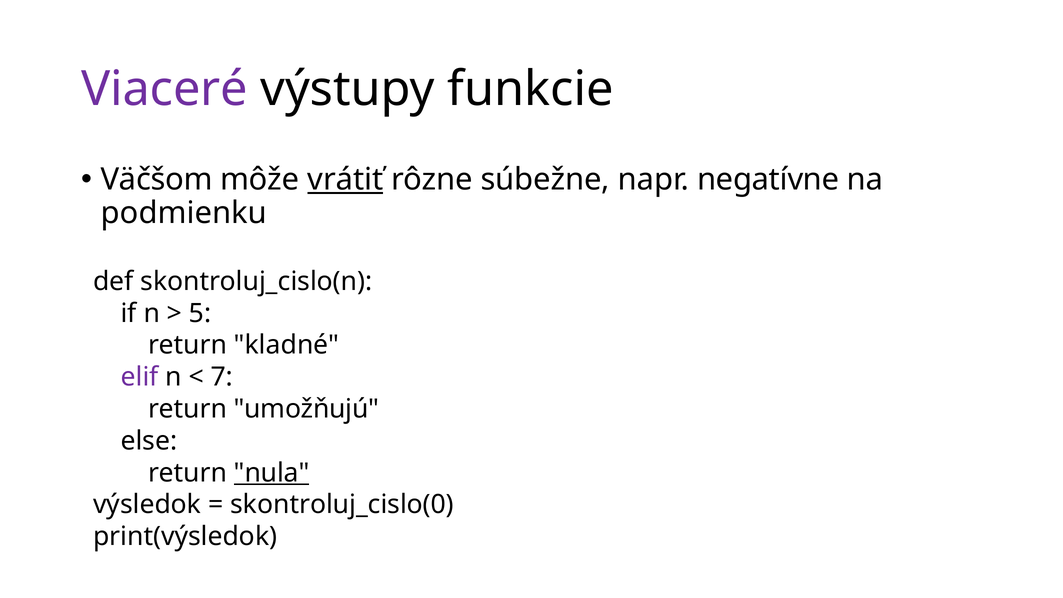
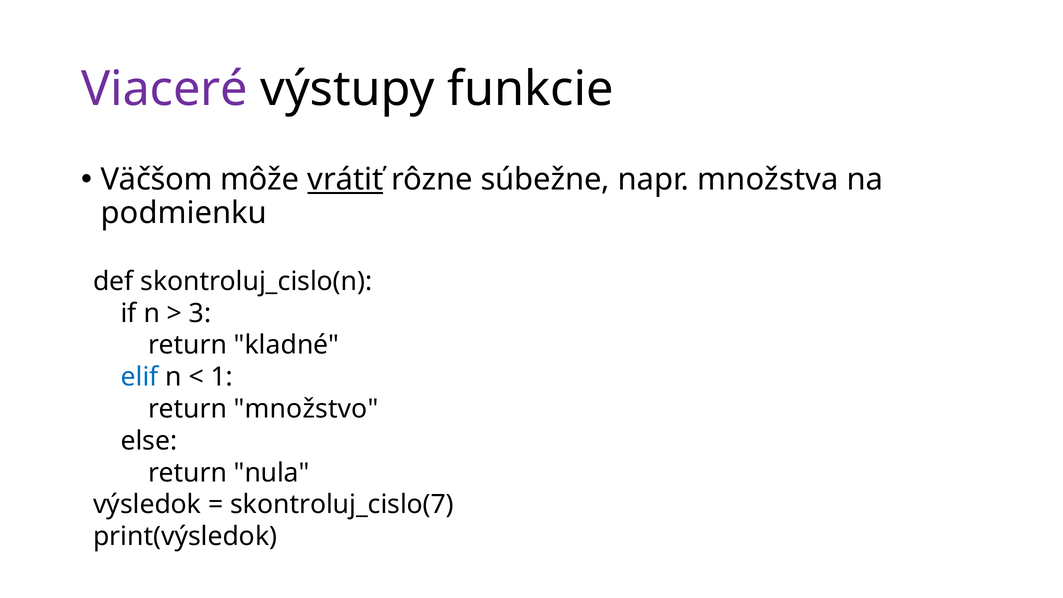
negatívne: negatívne -> množstva (768, 180)
5: 5 -> 3 (200, 313)
elif colour: purple -> blue (140, 377)
7: 7 -> 1 (222, 377)
umožňujú: umožňujú -> množstvo (306, 409)
nula underline: present -> none (272, 473)
skontroluj_cislo(0: skontroluj_cislo(0 -> skontroluj_cislo(7 (342, 505)
